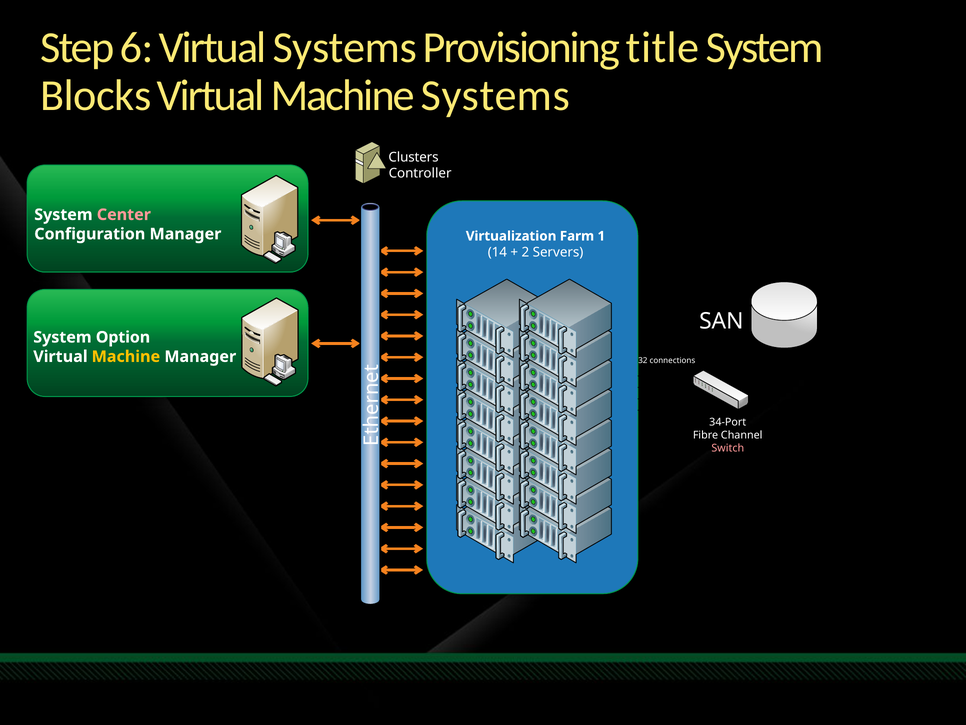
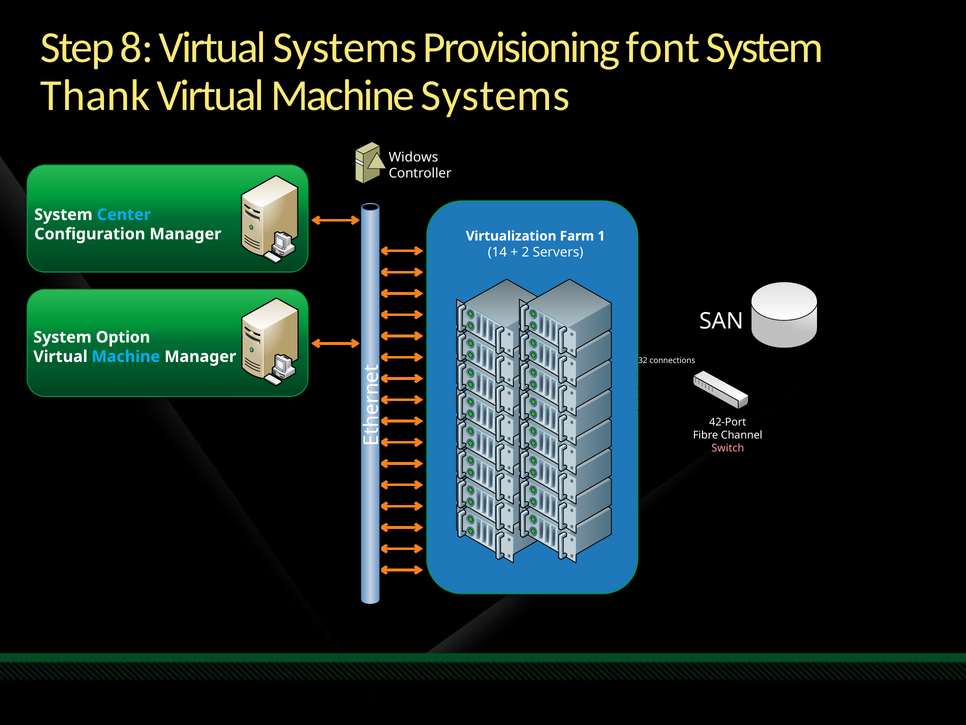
6: 6 -> 8 (137, 48)
title: title -> font (663, 48)
Blocks: Blocks -> Thank (95, 96)
Clusters: Clusters -> Widows (413, 157)
Center colour: pink -> light blue (124, 215)
Machine colour: yellow -> light blue (126, 356)
34-Port: 34-Port -> 42-Port (728, 422)
